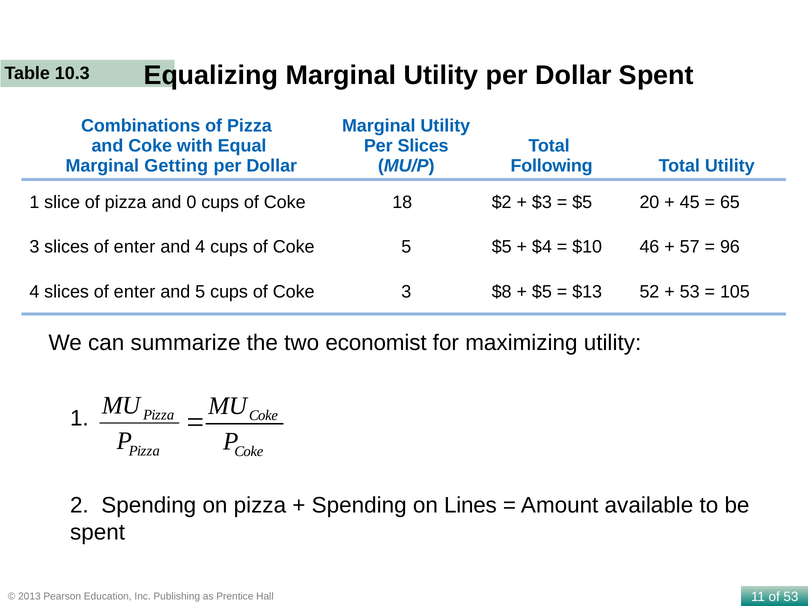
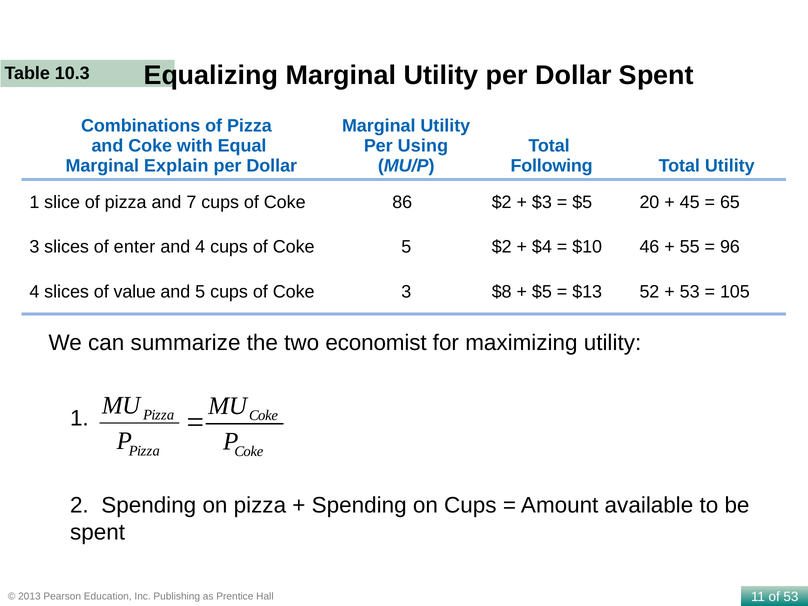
Per Slices: Slices -> Using (423, 146)
Getting: Getting -> Explain (176, 166)
0: 0 -> 7 (191, 202)
18: 18 -> 86 (402, 202)
5 $5: $5 -> $2 (502, 247)
57: 57 -> 55 (690, 247)
4 slices of enter: enter -> value (135, 292)
on Lines: Lines -> Cups (470, 505)
